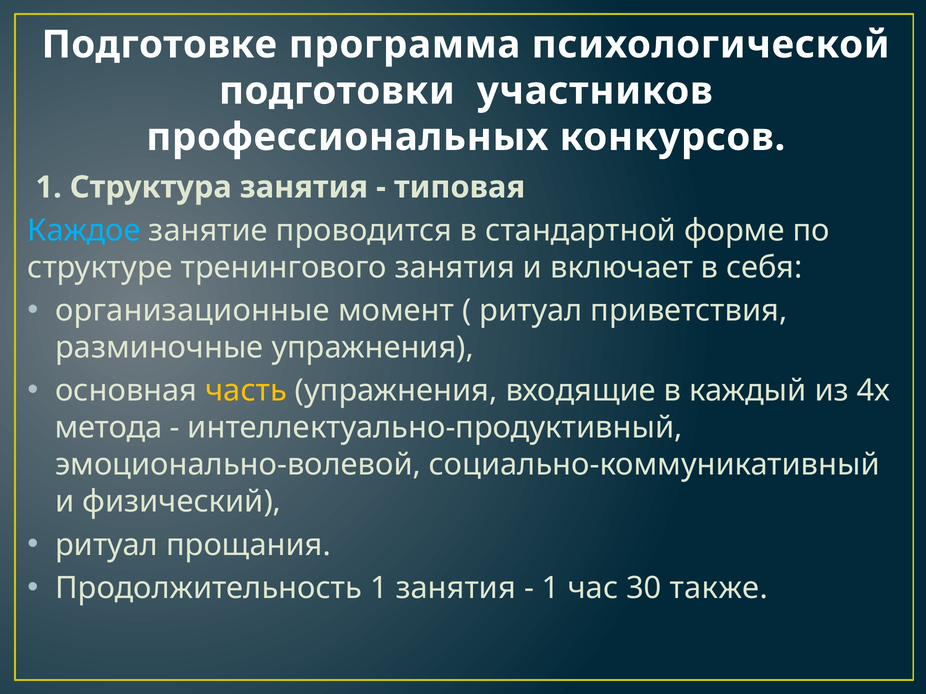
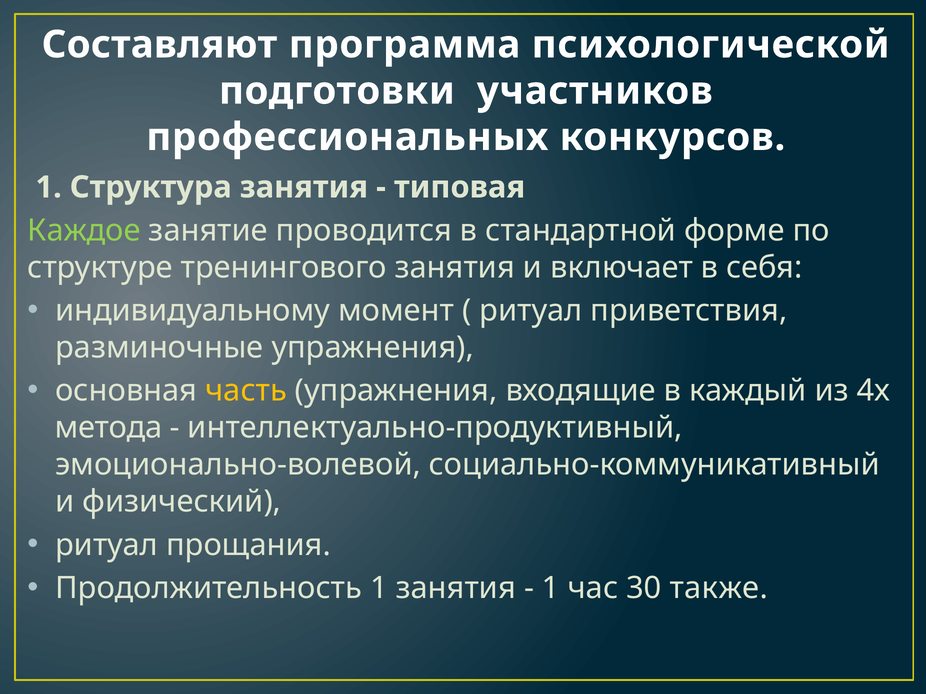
Подготовке: Подготовке -> Составляют (159, 45)
Каждое colour: light blue -> light green (84, 231)
организационные: организационные -> индивидуальному (193, 311)
